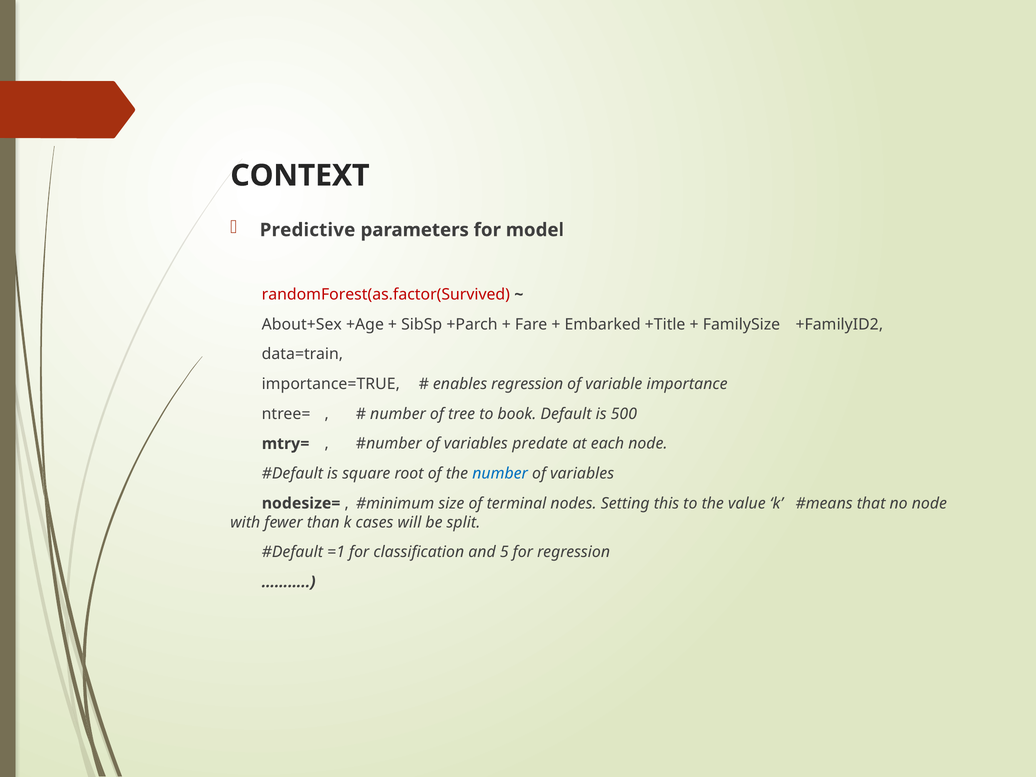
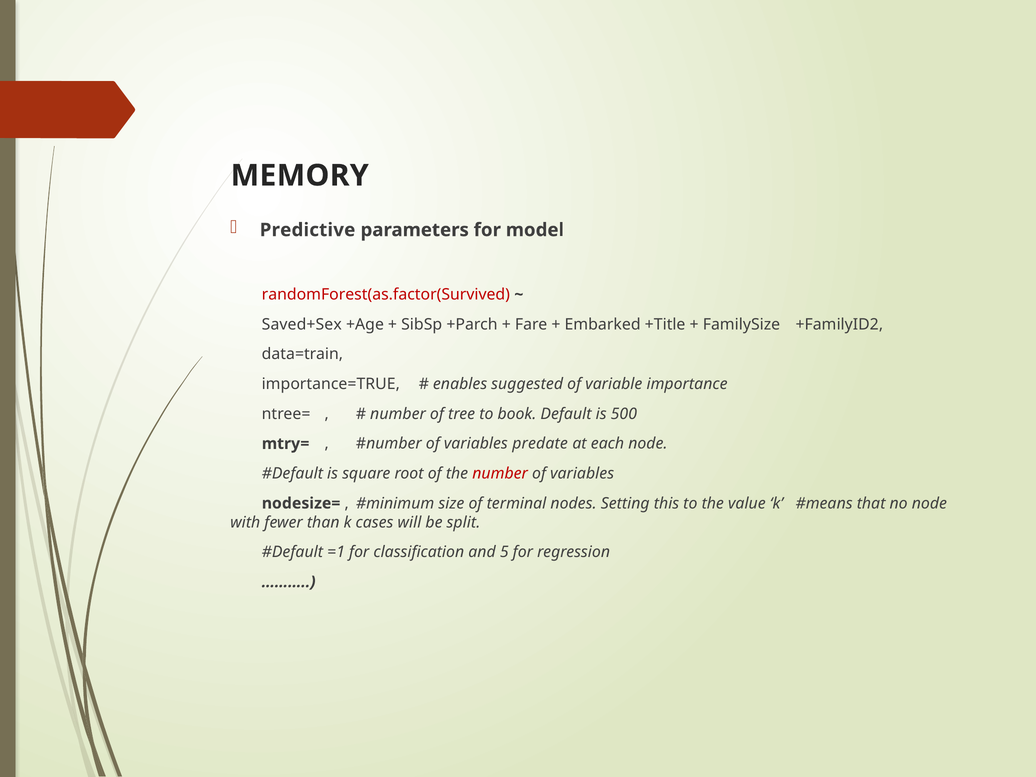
CONTEXT: CONTEXT -> MEMORY (300, 176)
About+Sex: About+Sex -> Saved+Sex (302, 324)
enables regression: regression -> suggested (527, 384)
number colour: blue -> red (500, 473)
